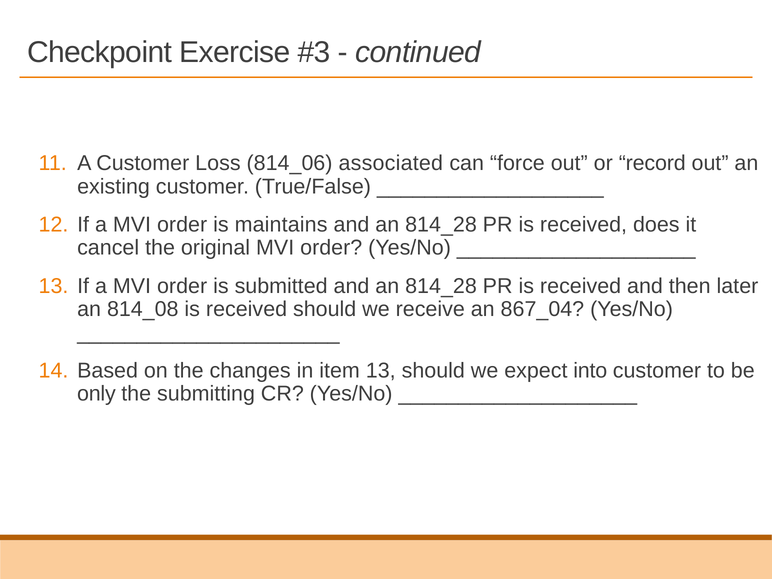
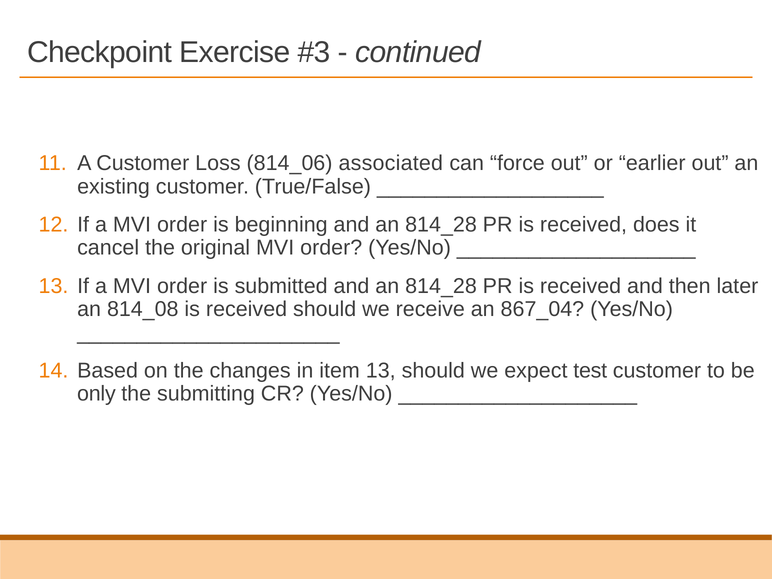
record: record -> earlier (652, 163)
maintains: maintains -> beginning (281, 225)
into: into -> test (590, 371)
